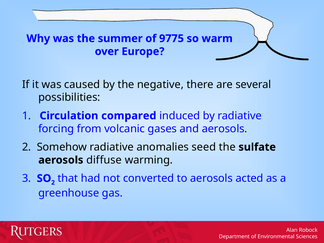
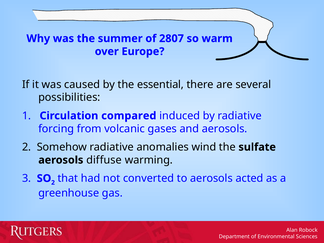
9775: 9775 -> 2807 (171, 39)
negative: negative -> essential (160, 84)
seed: seed -> wind (204, 147)
